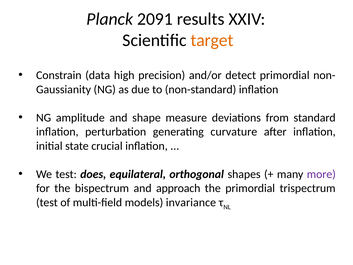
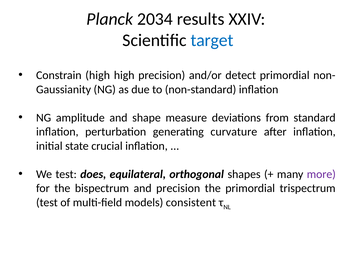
2091: 2091 -> 2034 (155, 19)
target colour: orange -> blue (212, 40)
Constrain data: data -> high (98, 75)
and approach: approach -> precision (178, 188)
invariance: invariance -> consistent (191, 202)
